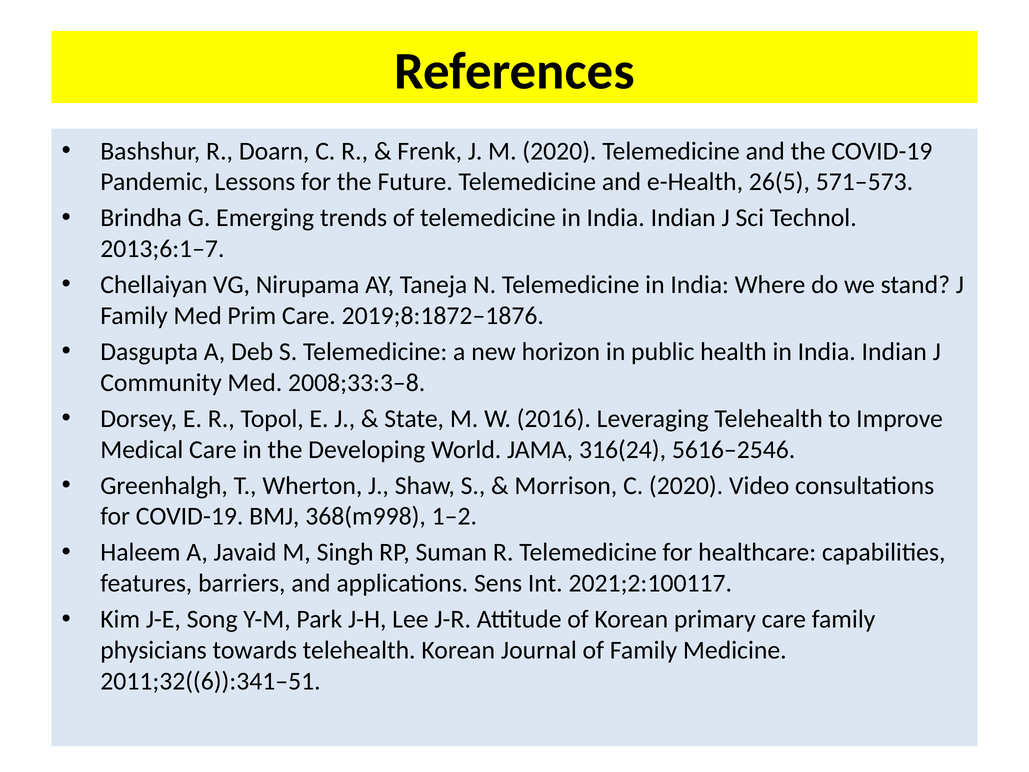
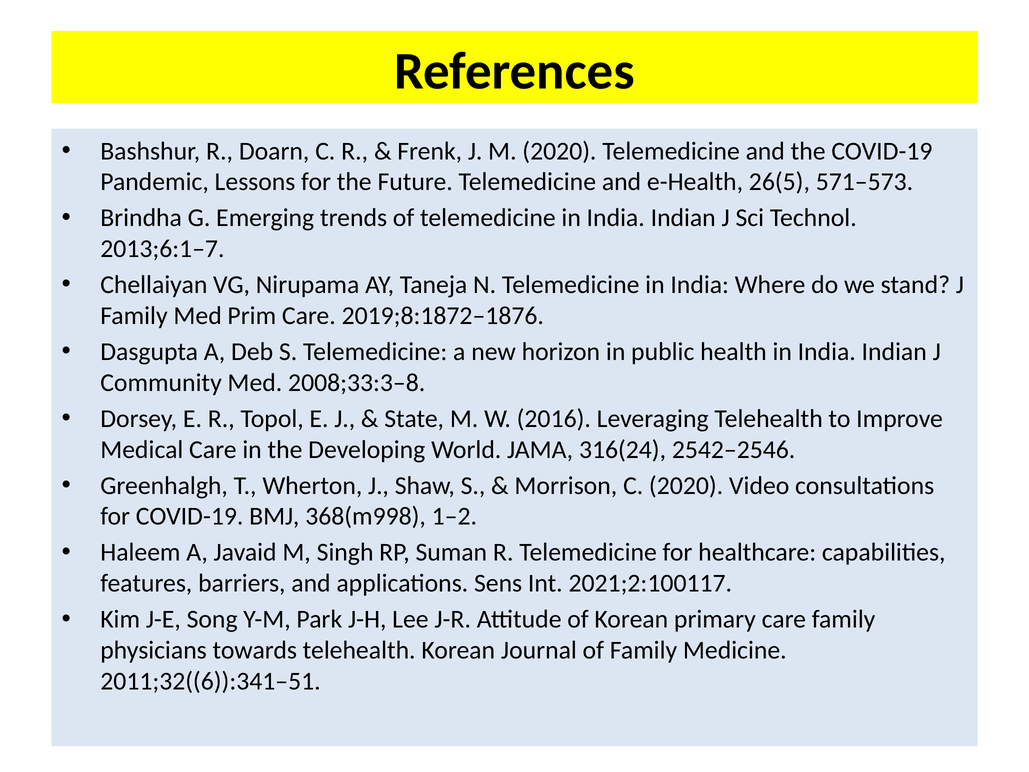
5616–2546: 5616–2546 -> 2542–2546 (734, 449)
